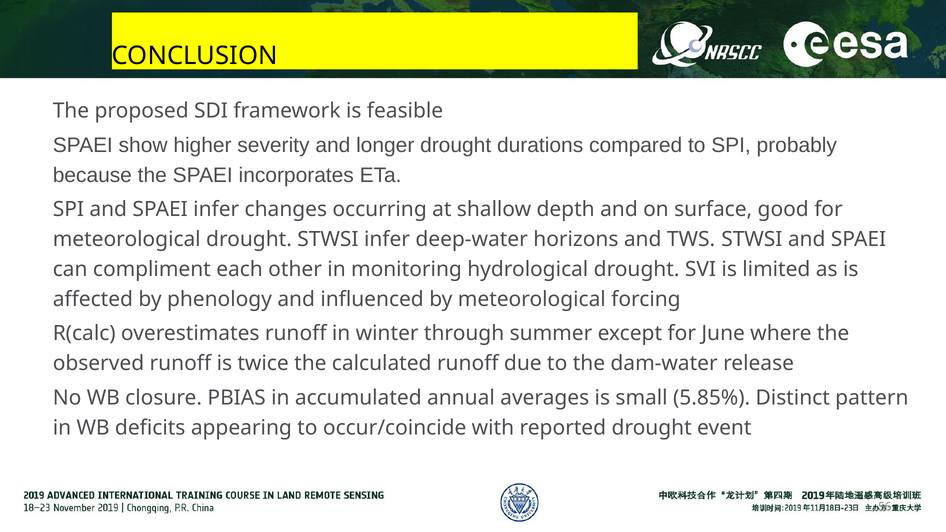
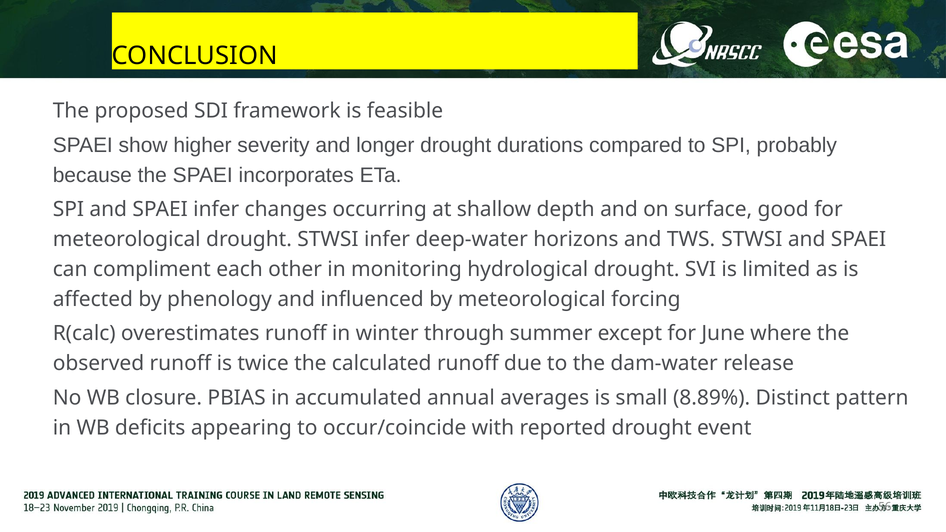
5.85%: 5.85% -> 8.89% (712, 398)
